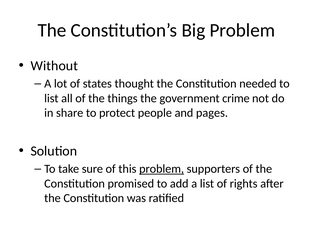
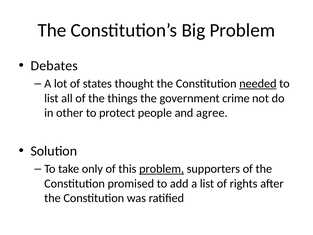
Without: Without -> Debates (54, 66)
needed underline: none -> present (258, 84)
share: share -> other (70, 113)
pages: pages -> agree (212, 113)
sure: sure -> only (92, 169)
